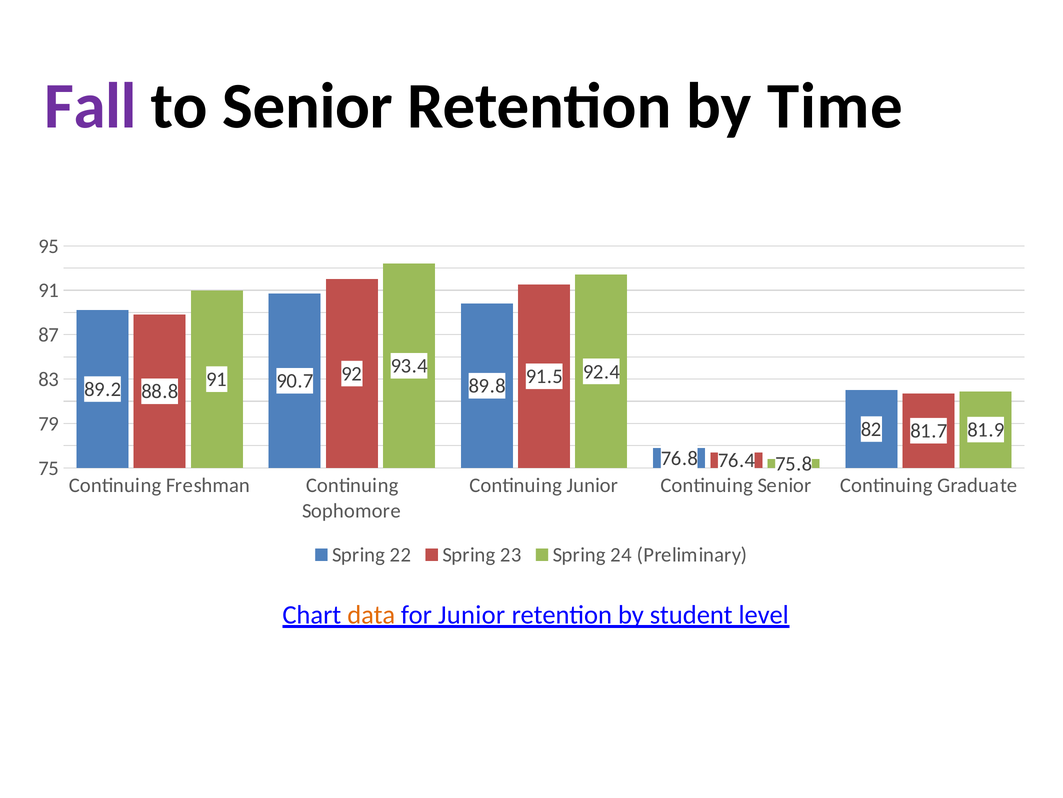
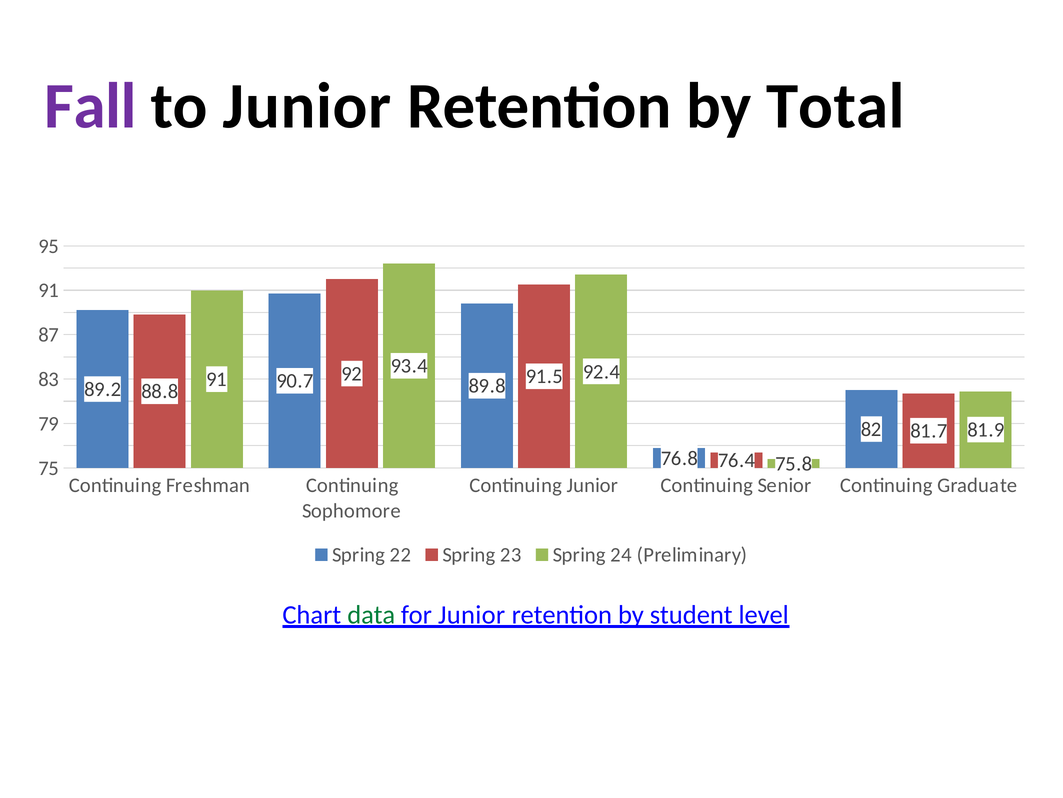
to Senior: Senior -> Junior (307, 106)
Time: Time -> Total (835, 106)
data colour: orange -> green (371, 614)
